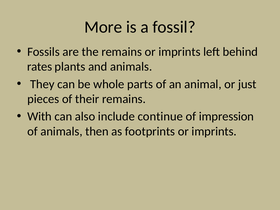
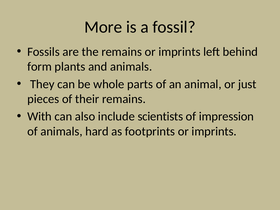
rates: rates -> form (40, 67)
continue: continue -> scientists (160, 116)
then: then -> hard (97, 131)
